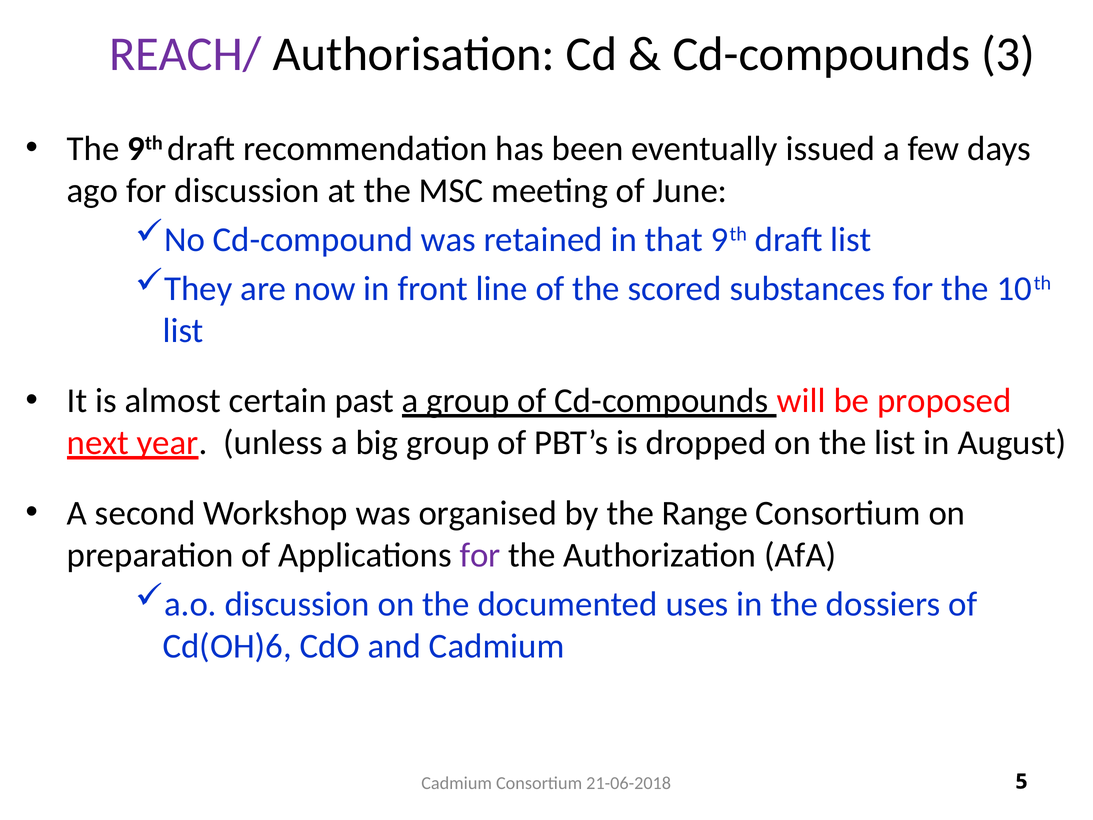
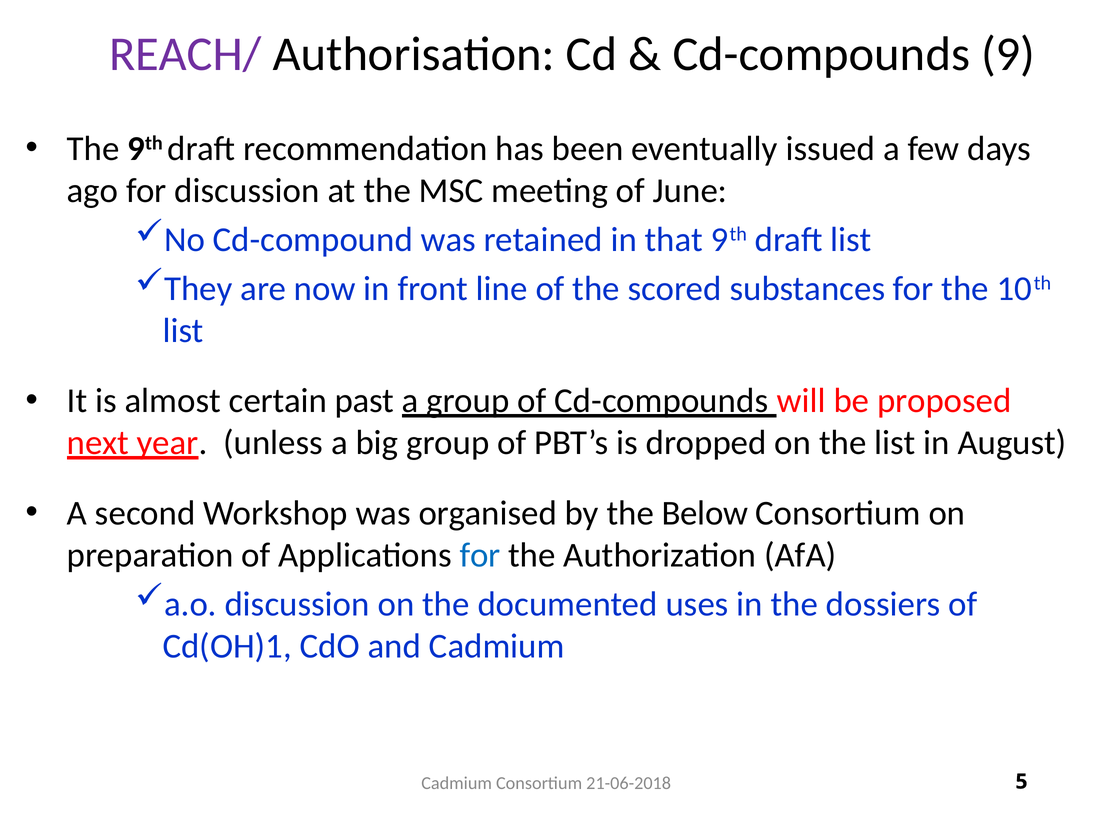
3: 3 -> 9 (1008, 54)
Range: Range -> Below (705, 513)
for colour: purple -> blue (480, 555)
Cd(OH)6: Cd(OH)6 -> Cd(OH)1 (227, 646)
